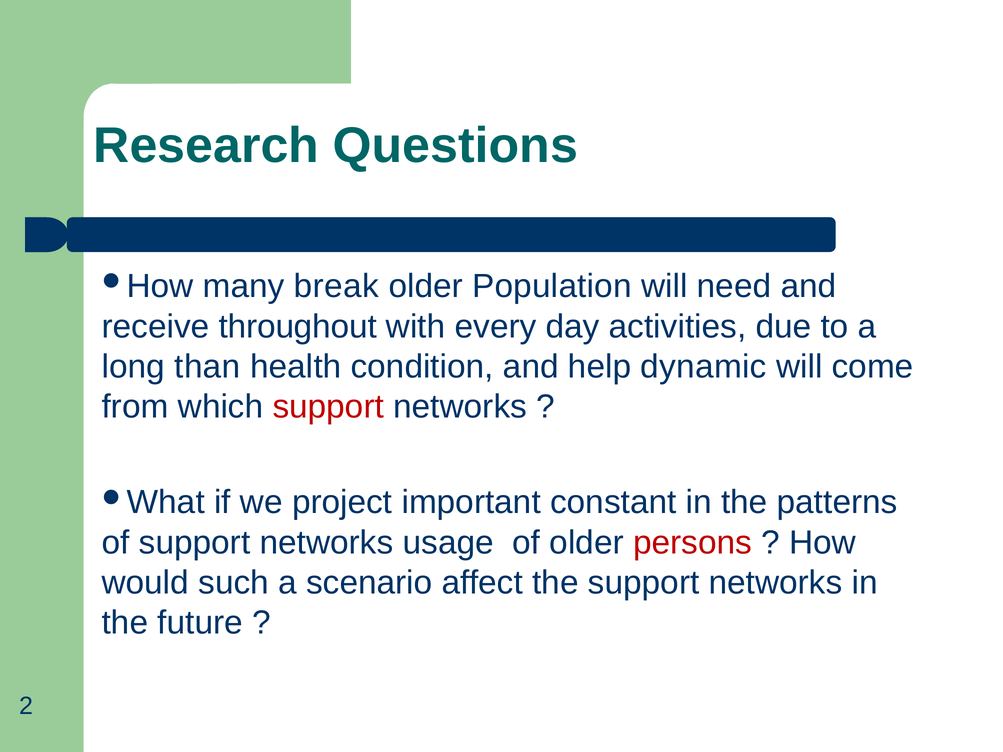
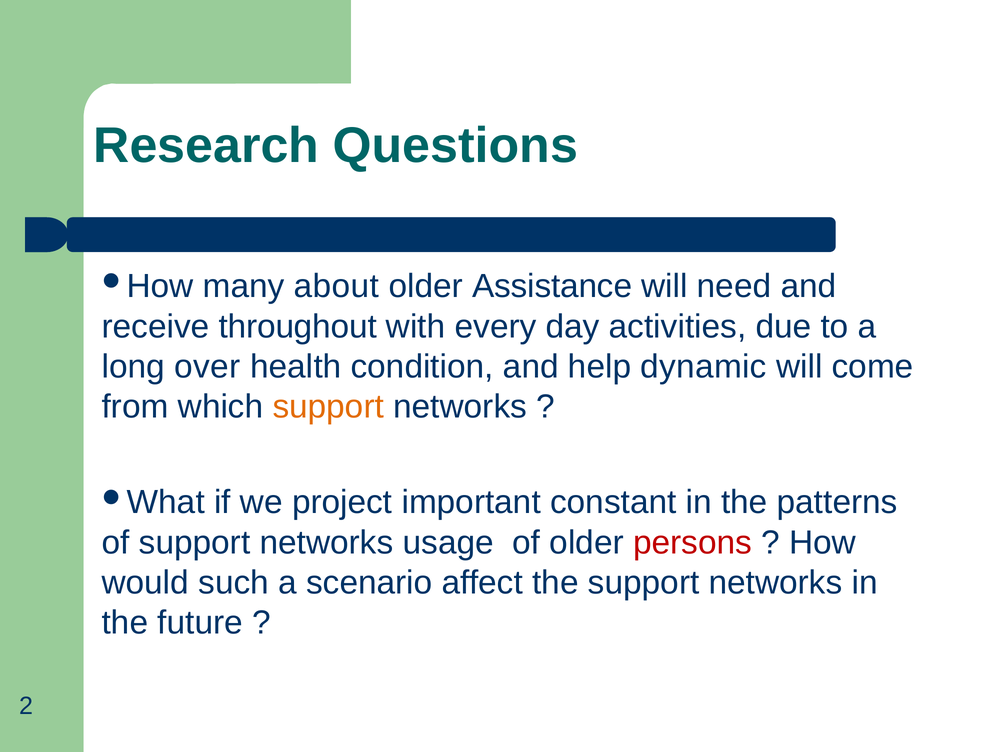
break: break -> about (336, 286)
Population: Population -> Assistance (552, 286)
than: than -> over (207, 367)
support colour: red -> orange (328, 407)
